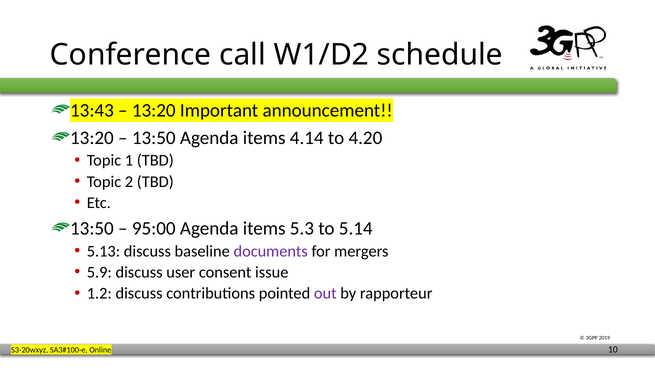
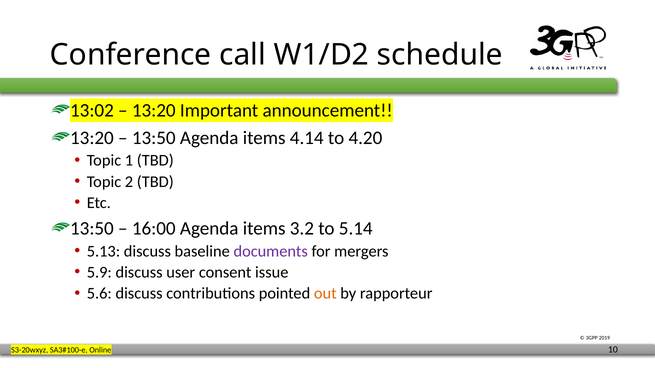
13:43: 13:43 -> 13:02 (92, 111)
95:00: 95:00 -> 16:00 (154, 229)
5.3: 5.3 -> 3.2 (302, 229)
1.2: 1.2 -> 5.6 (99, 294)
out colour: purple -> orange (325, 294)
